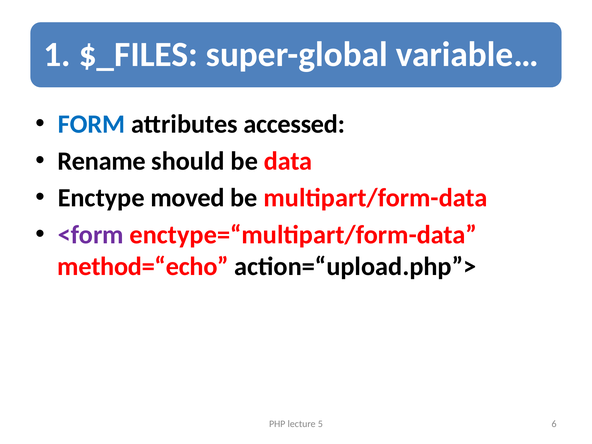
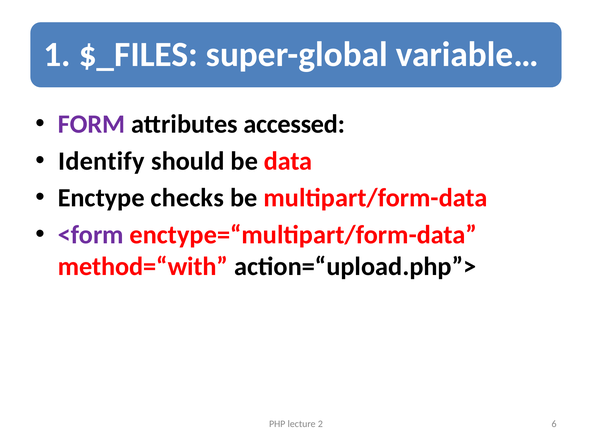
FORM colour: blue -> purple (91, 124)
Rename: Rename -> Identify (101, 161)
moved: moved -> checks (187, 198)
method=“echo: method=“echo -> method=“with (143, 266)
5: 5 -> 2 (320, 424)
